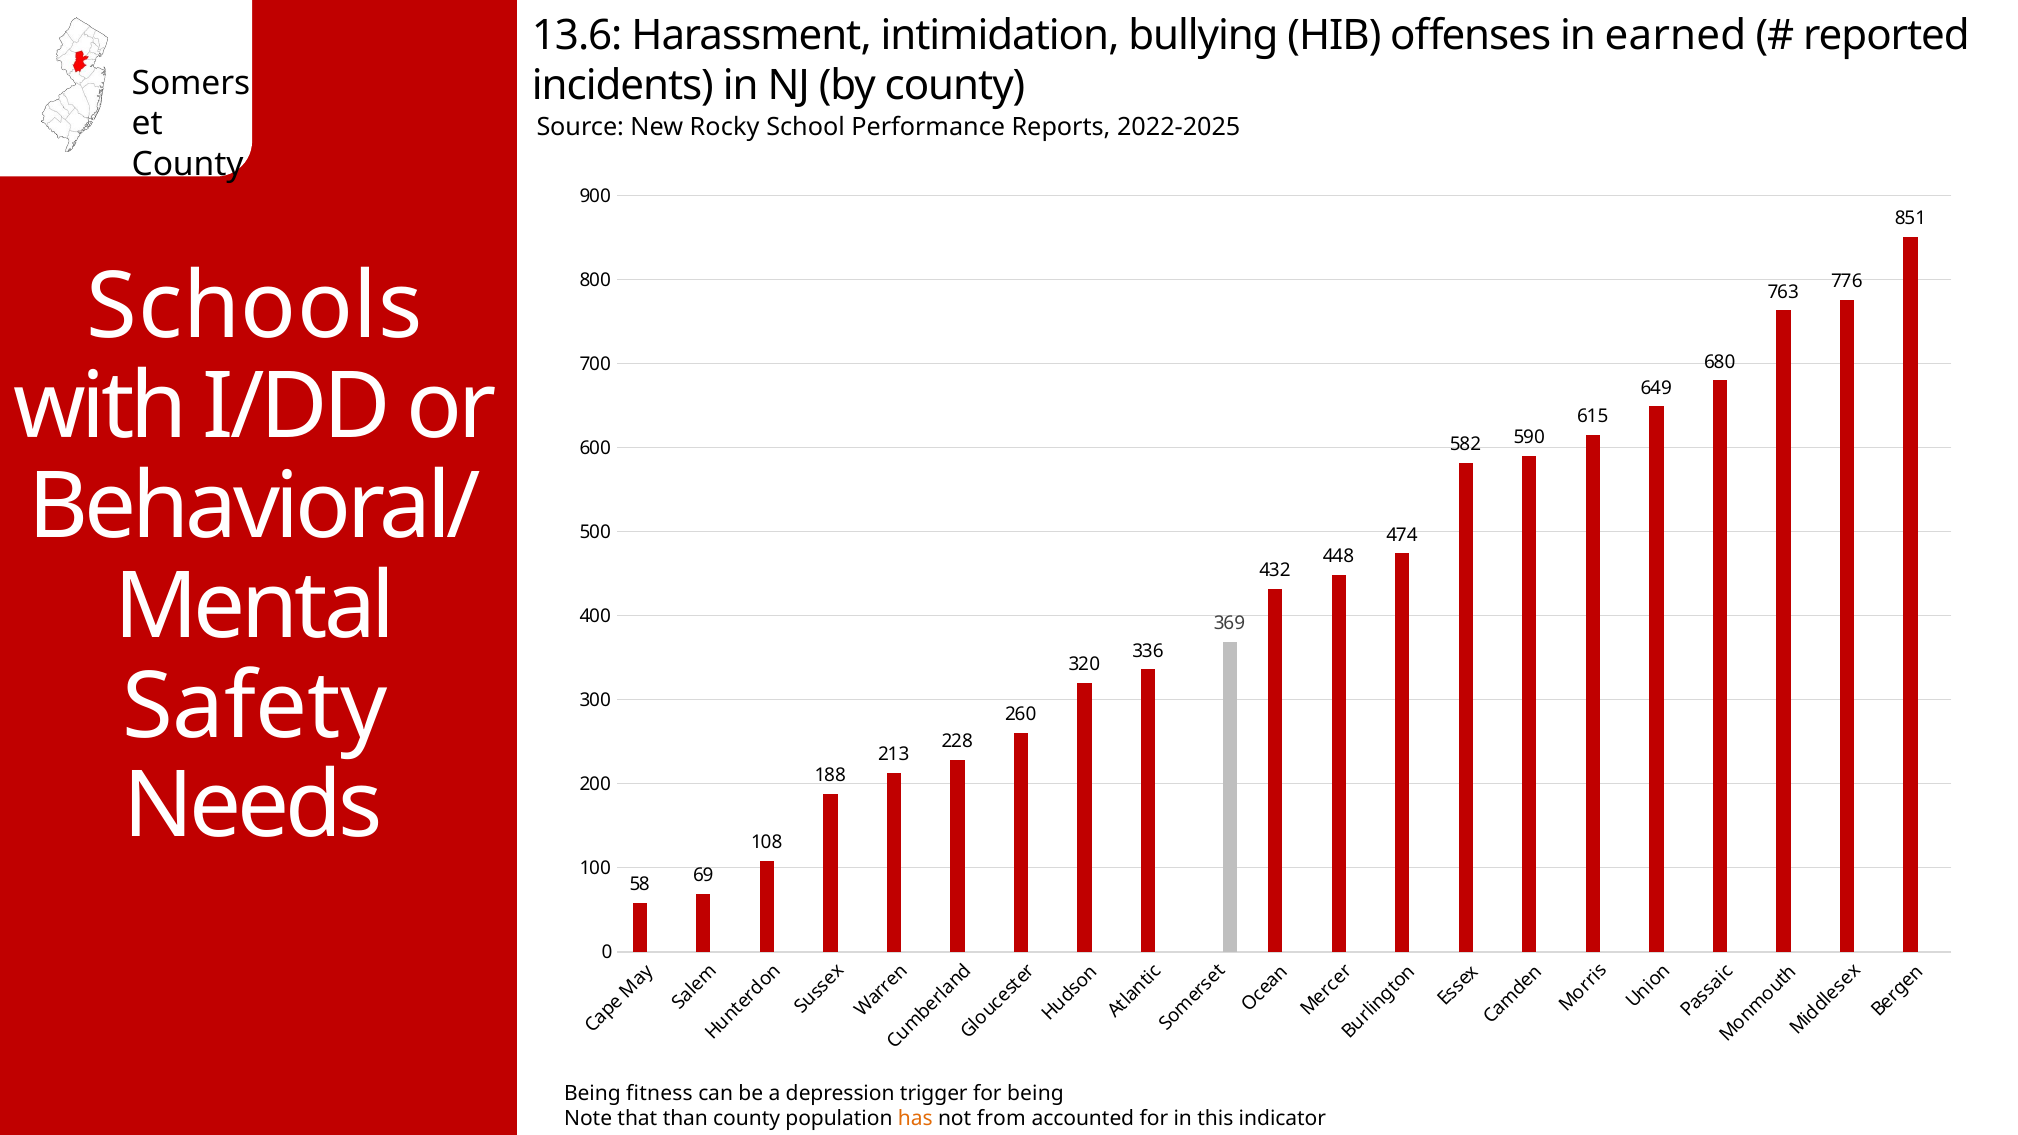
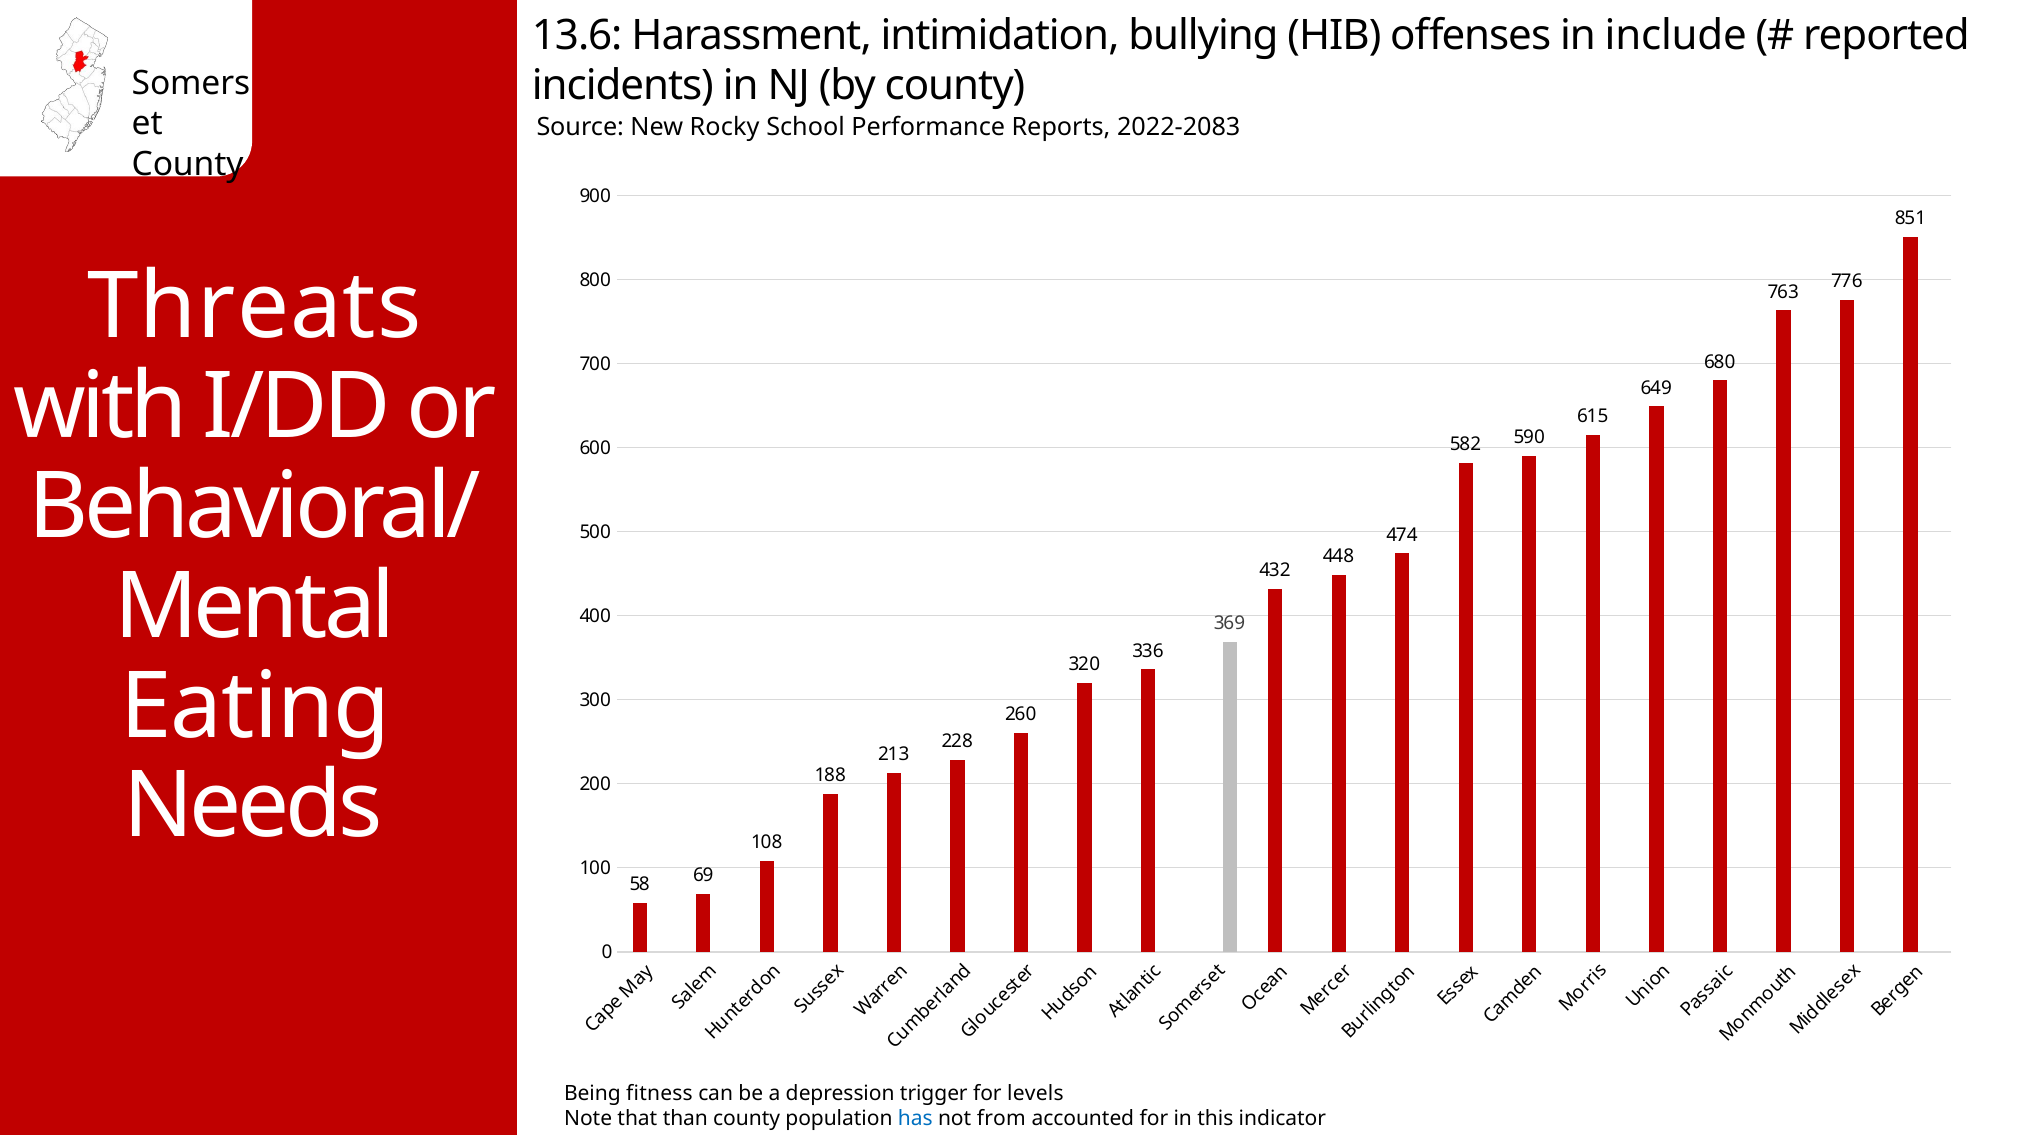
earned: earned -> include (1676, 36)
2022-2025: 2022-2025 -> 2022-2083 (1179, 127)
Schools: Schools -> Threats (255, 307)
Safety: Safety -> Eating (255, 707)
for being: being -> levels (1035, 1094)
has colour: orange -> blue (915, 1119)
